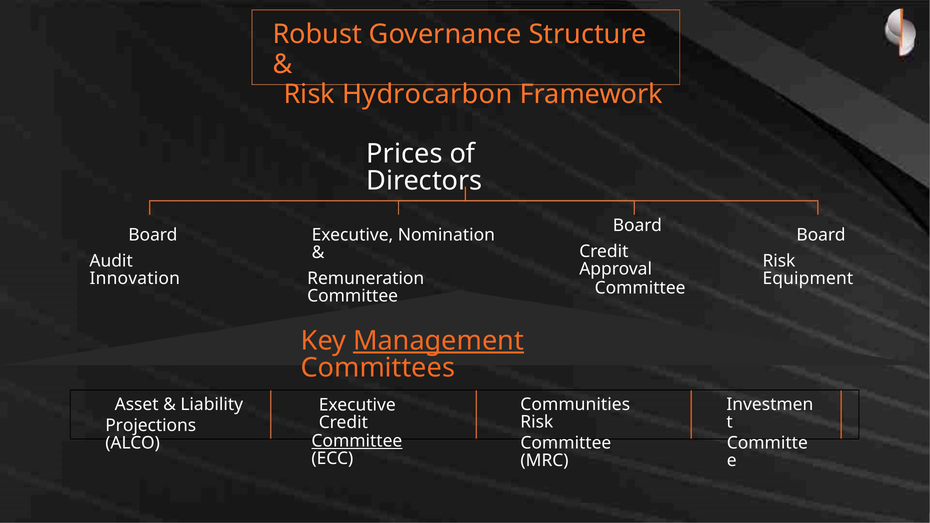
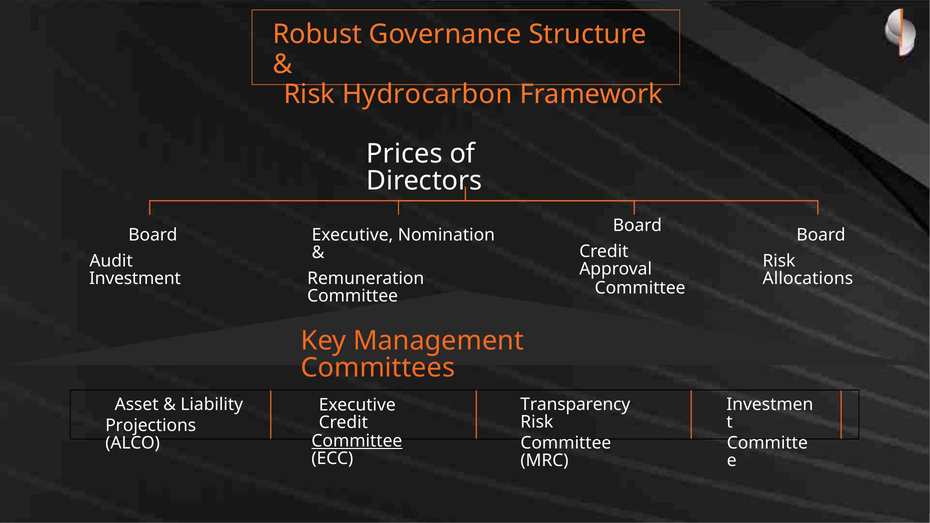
Innovation: Innovation -> Investment (135, 278)
Equipment: Equipment -> Allocations (808, 278)
Management underline: present -> none (438, 341)
Communities: Communities -> Transparency (575, 405)
